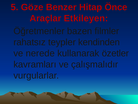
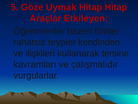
Benzer: Benzer -> Uymak (61, 7)
Hitap Önce: Önce -> Hitap (116, 7)
nerede: nerede -> ilişkileri (40, 53)
özetler: özetler -> tersine (115, 53)
